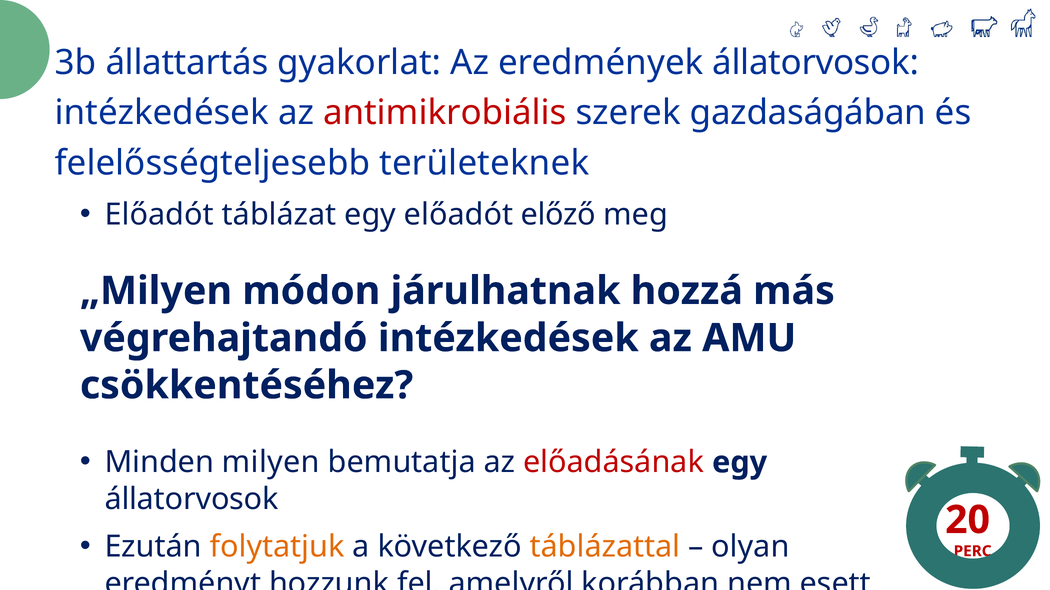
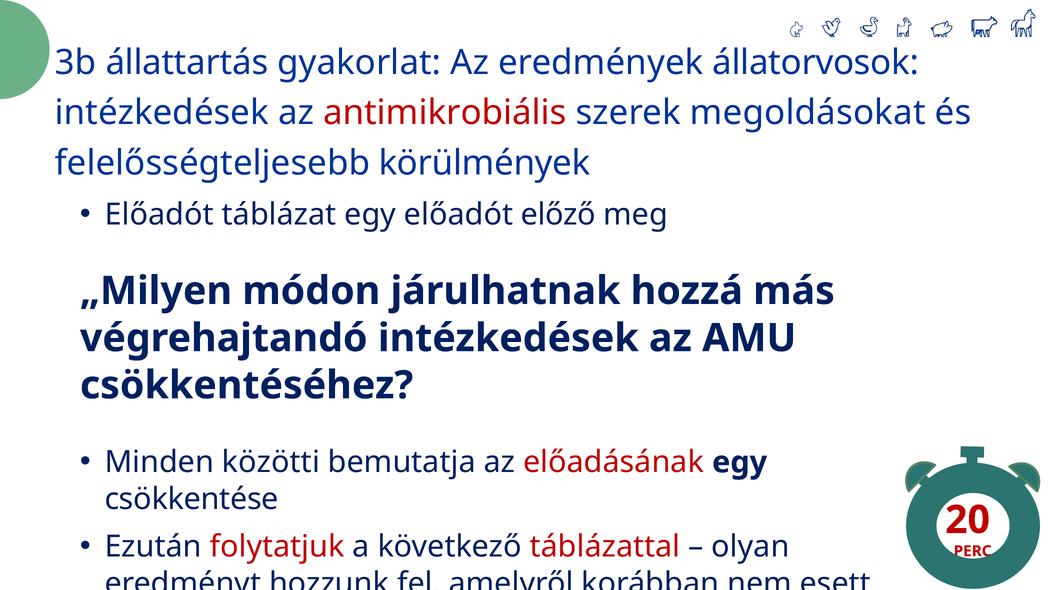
gazdaságában: gazdaságában -> megoldásokat (808, 113)
területeknek: területeknek -> körülmények (485, 163)
milyen: milyen -> közötti (271, 463)
állatorvosok: állatorvosok -> csökkentése (192, 500)
folytatjuk colour: orange -> red (277, 547)
táblázattal colour: orange -> red (605, 547)
